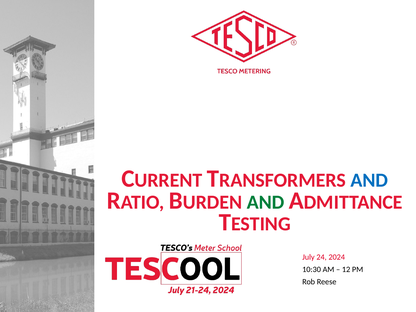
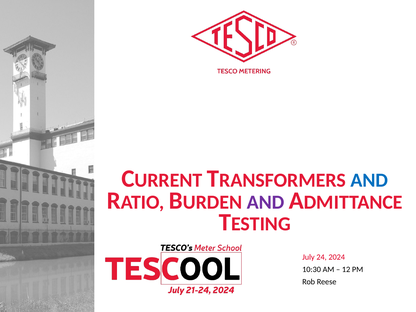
AND colour: green -> purple (265, 202)
